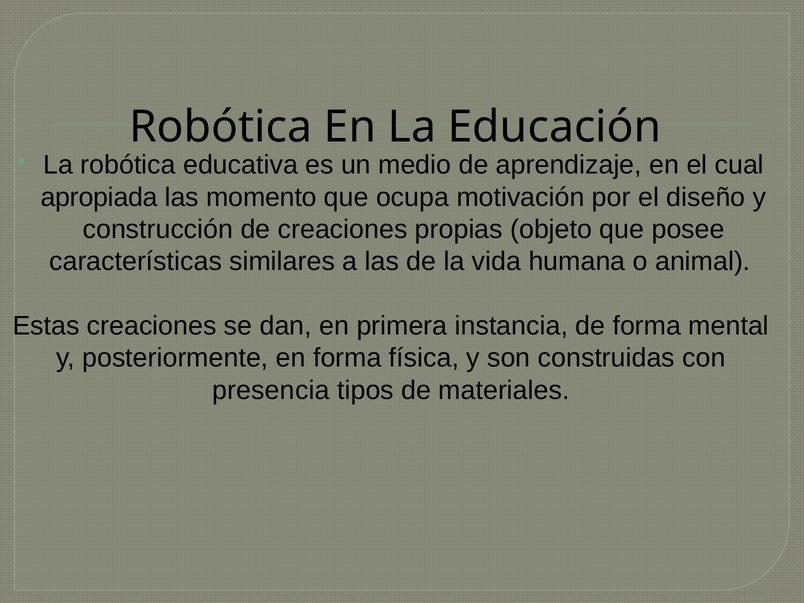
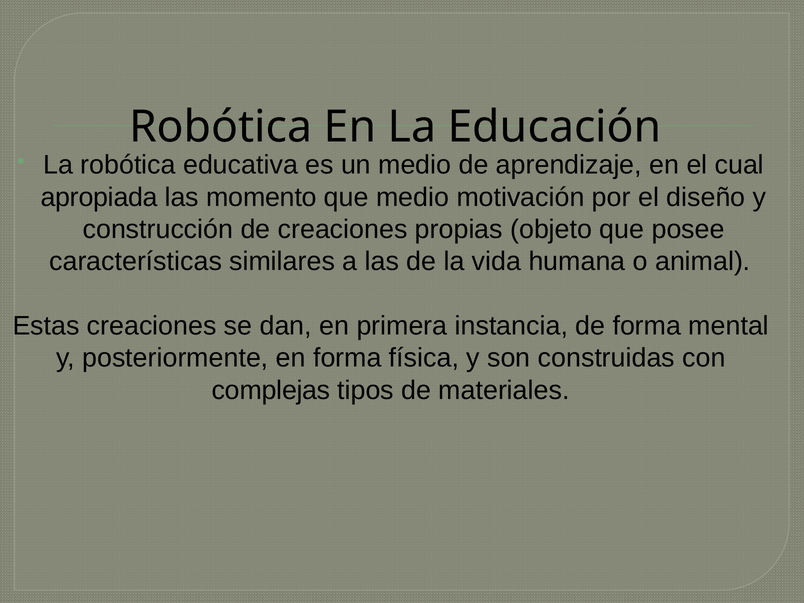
que ocupa: ocupa -> medio (413, 197)
presencia: presencia -> complejas (271, 390)
